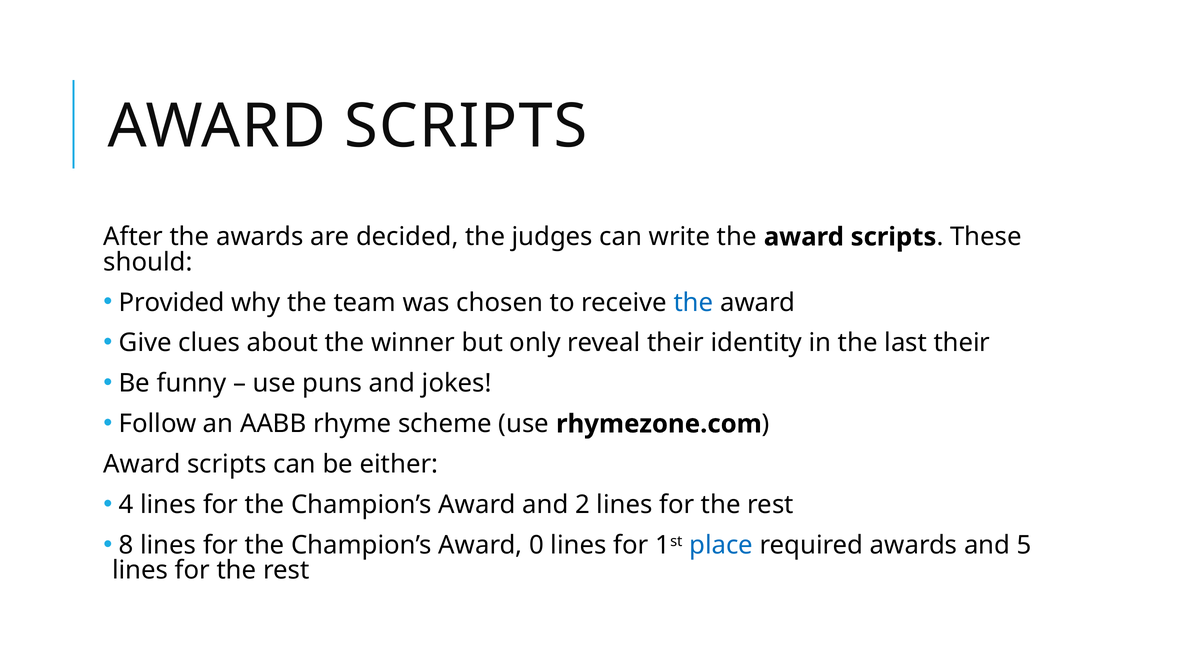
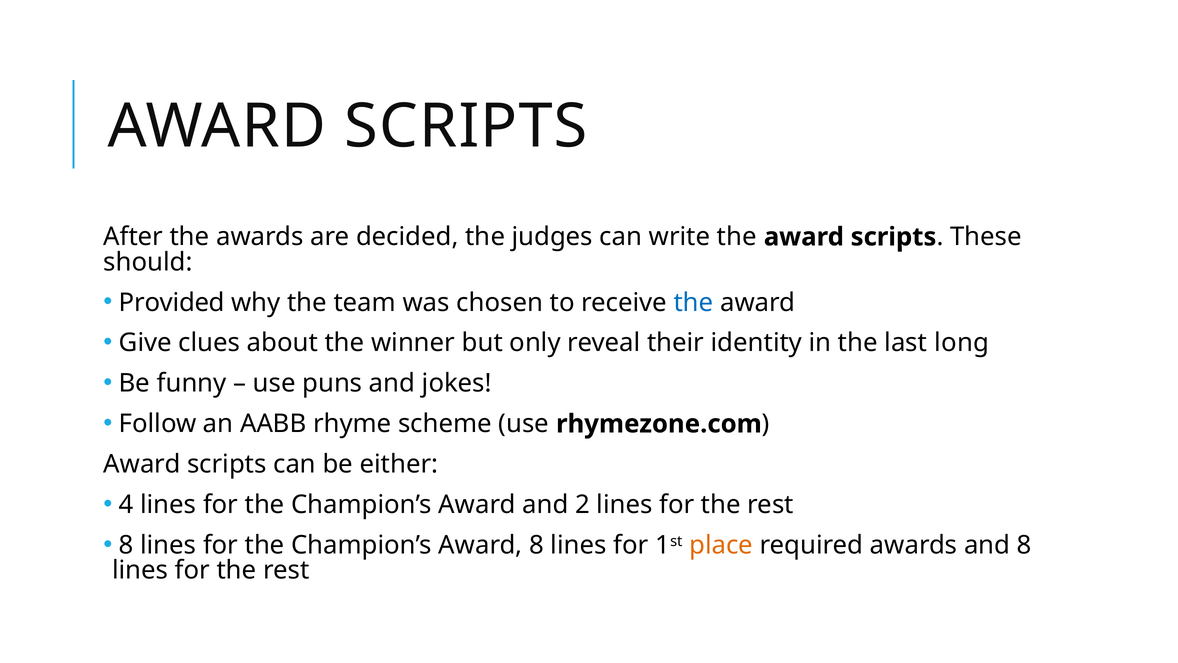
last their: their -> long (962, 343)
Award 0: 0 -> 8 (536, 545)
place colour: blue -> orange (721, 545)
and 5: 5 -> 8 (1024, 545)
